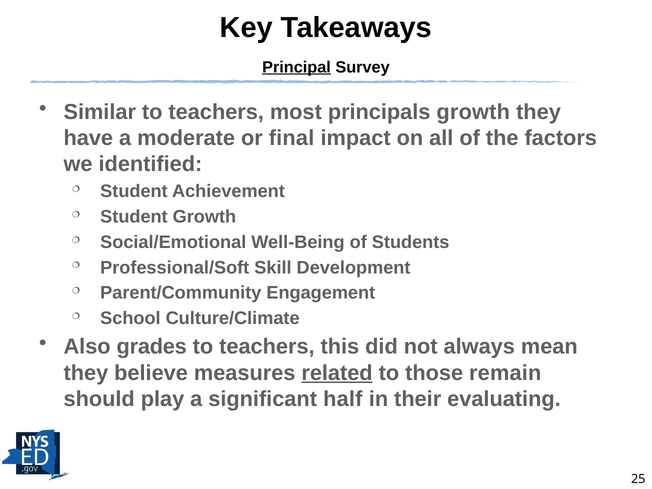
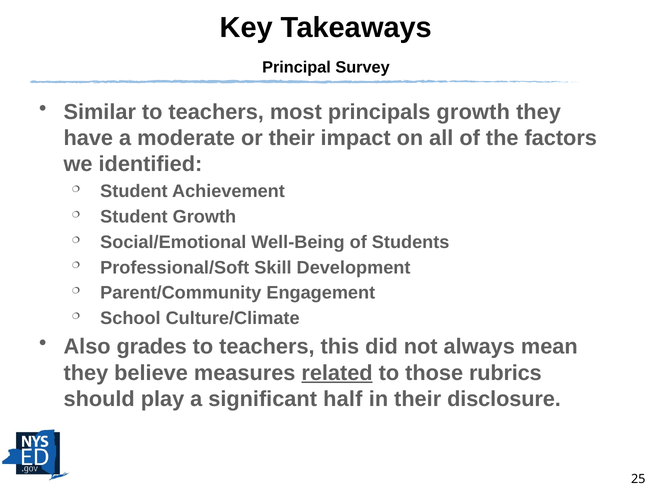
Principal underline: present -> none (297, 67)
or final: final -> their (292, 138)
remain: remain -> rubrics (505, 373)
evaluating: evaluating -> disclosure (504, 399)
